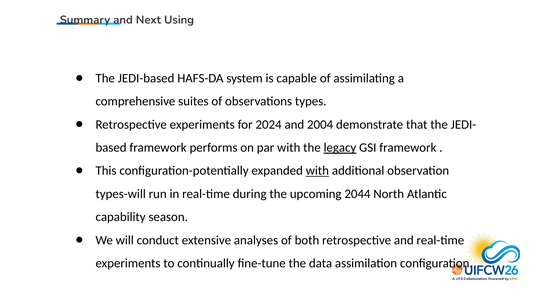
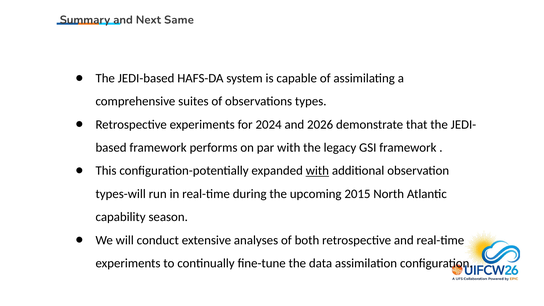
Using: Using -> Same (179, 20)
2004: 2004 -> 2026 (320, 124)
legacy underline: present -> none (340, 148)
2044: 2044 -> 2015 (357, 194)
